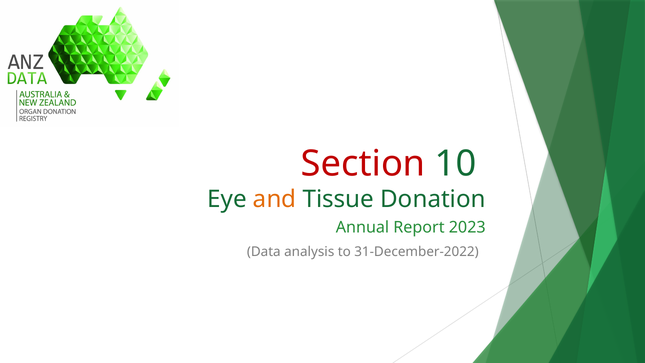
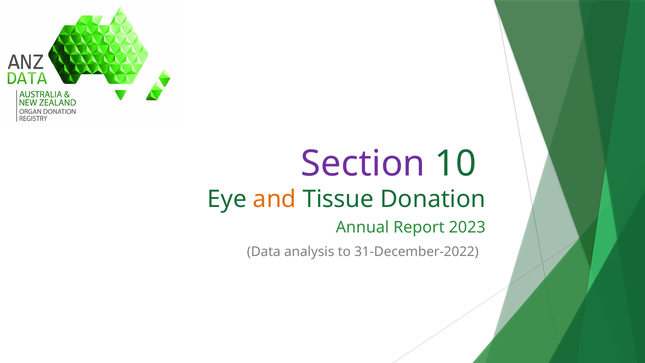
Section colour: red -> purple (363, 164)
